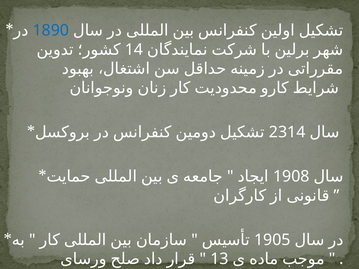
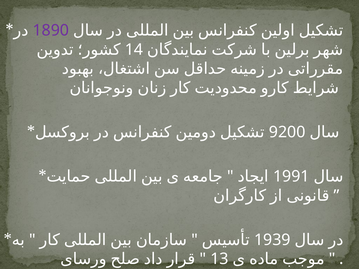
1890 colour: blue -> purple (51, 30)
2314: 2314 -> 9200 (287, 132)
1908: 1908 -> 1991 (291, 177)
1905: 1905 -> 1939 (272, 240)
